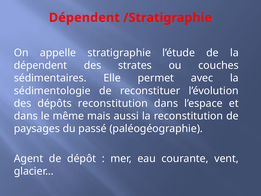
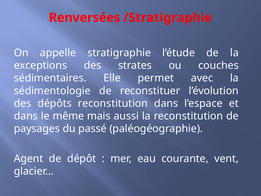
Dépendent: Dépendent -> Renversées (84, 18)
dépendent: dépendent -> exceptions (40, 65)
